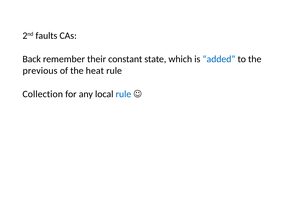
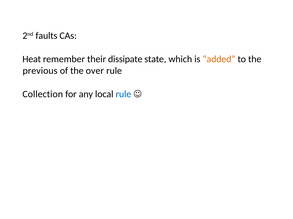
Back: Back -> Heat (32, 59)
constant: constant -> dissipate (125, 59)
added colour: blue -> orange (219, 59)
heat: heat -> over (95, 71)
